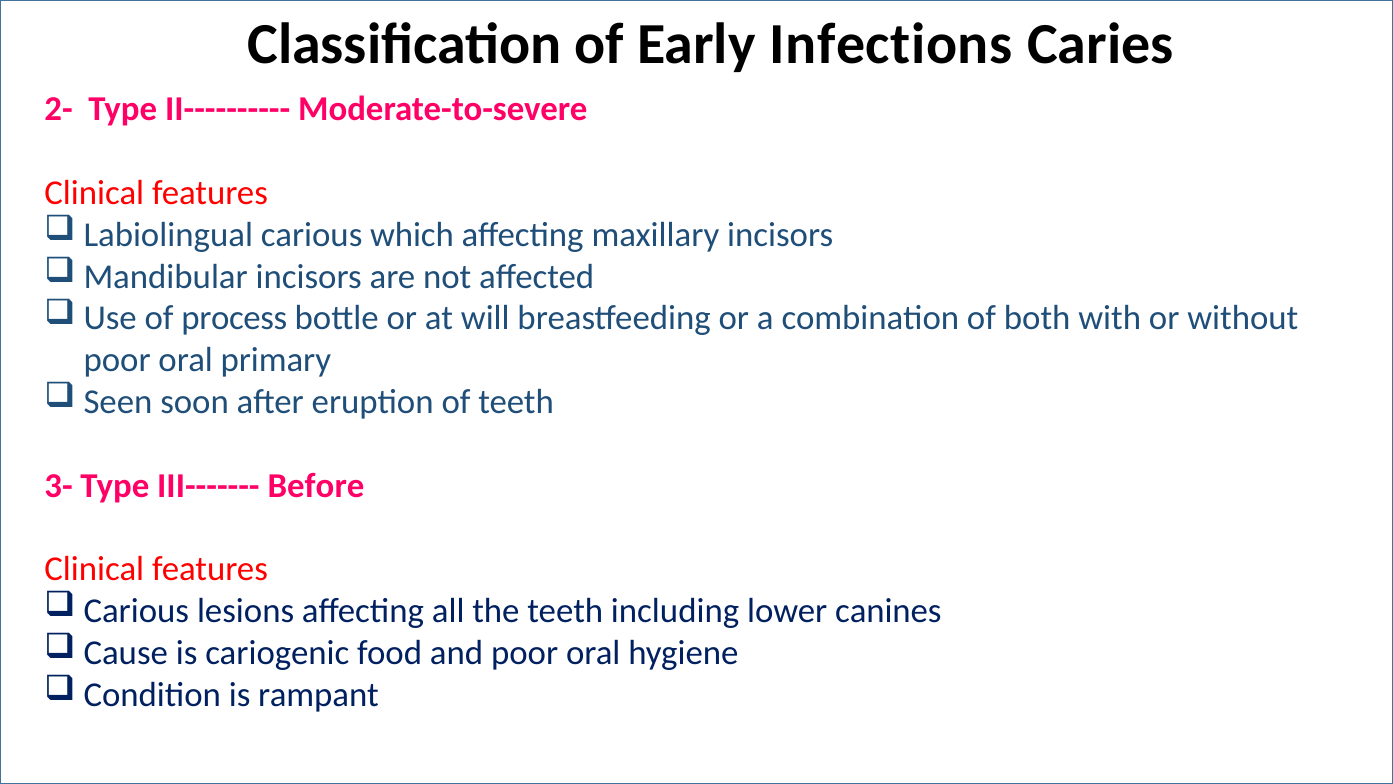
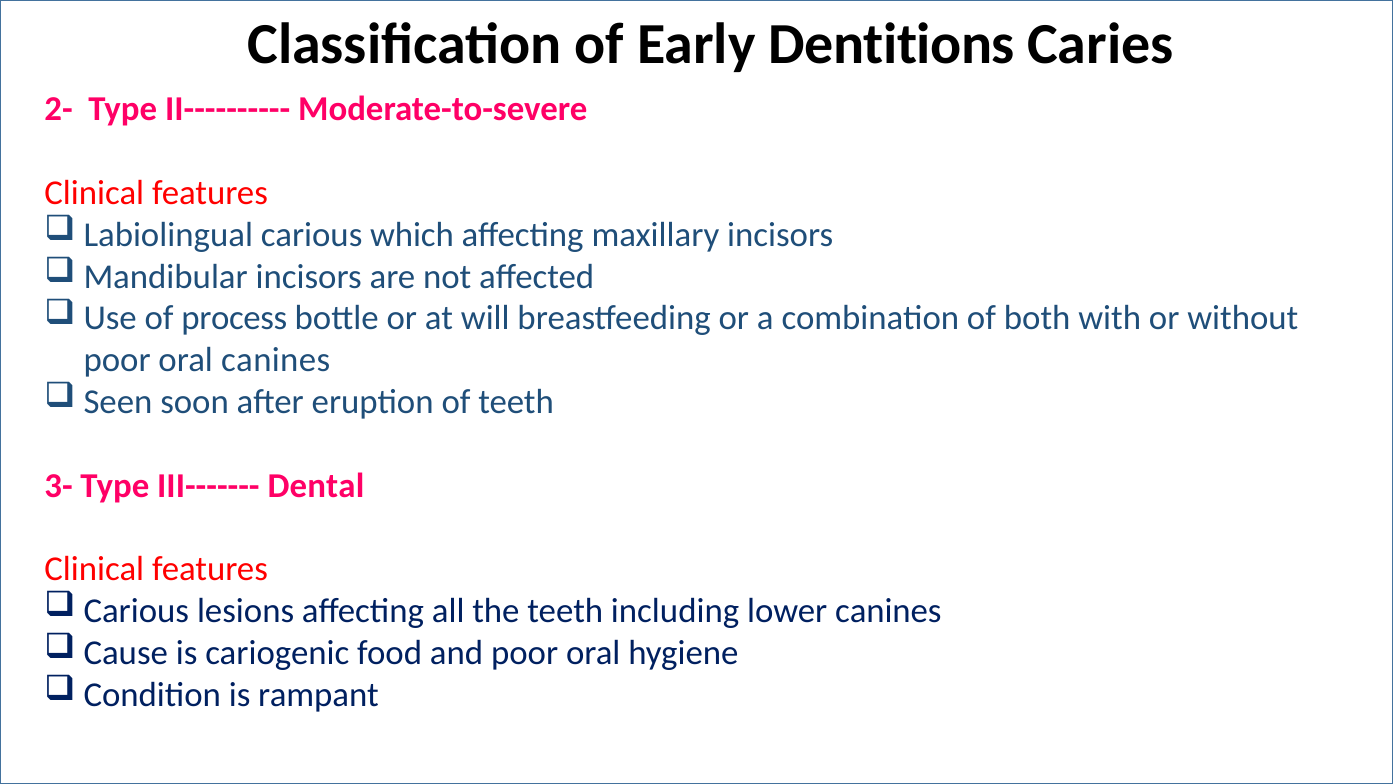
Infections: Infections -> Dentitions (892, 44)
oral primary: primary -> canines (276, 360)
Before: Before -> Dental (316, 485)
